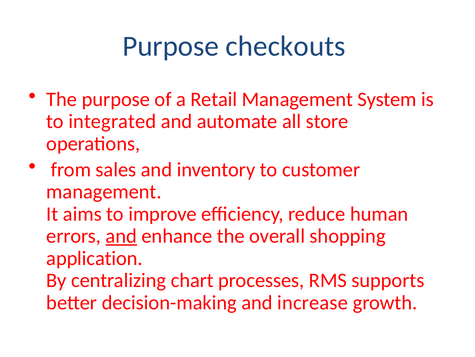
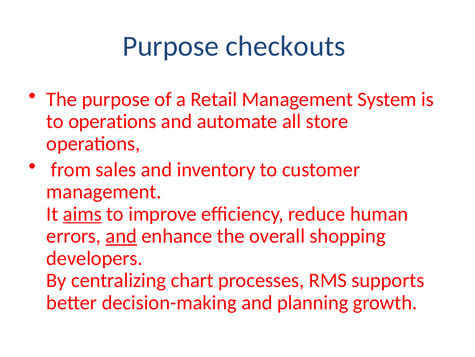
to integrated: integrated -> operations (112, 121)
aims underline: none -> present (82, 214)
application: application -> developers (94, 258)
increase: increase -> planning (313, 302)
